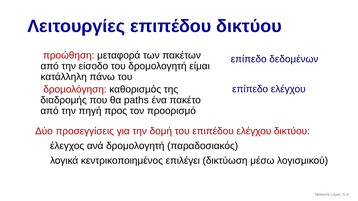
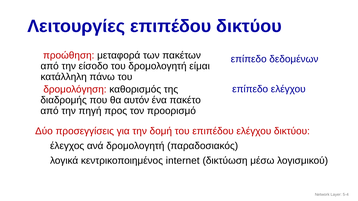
paths: paths -> αυτόν (137, 100)
επιλέγει: επιλέγει -> internet (183, 161)
